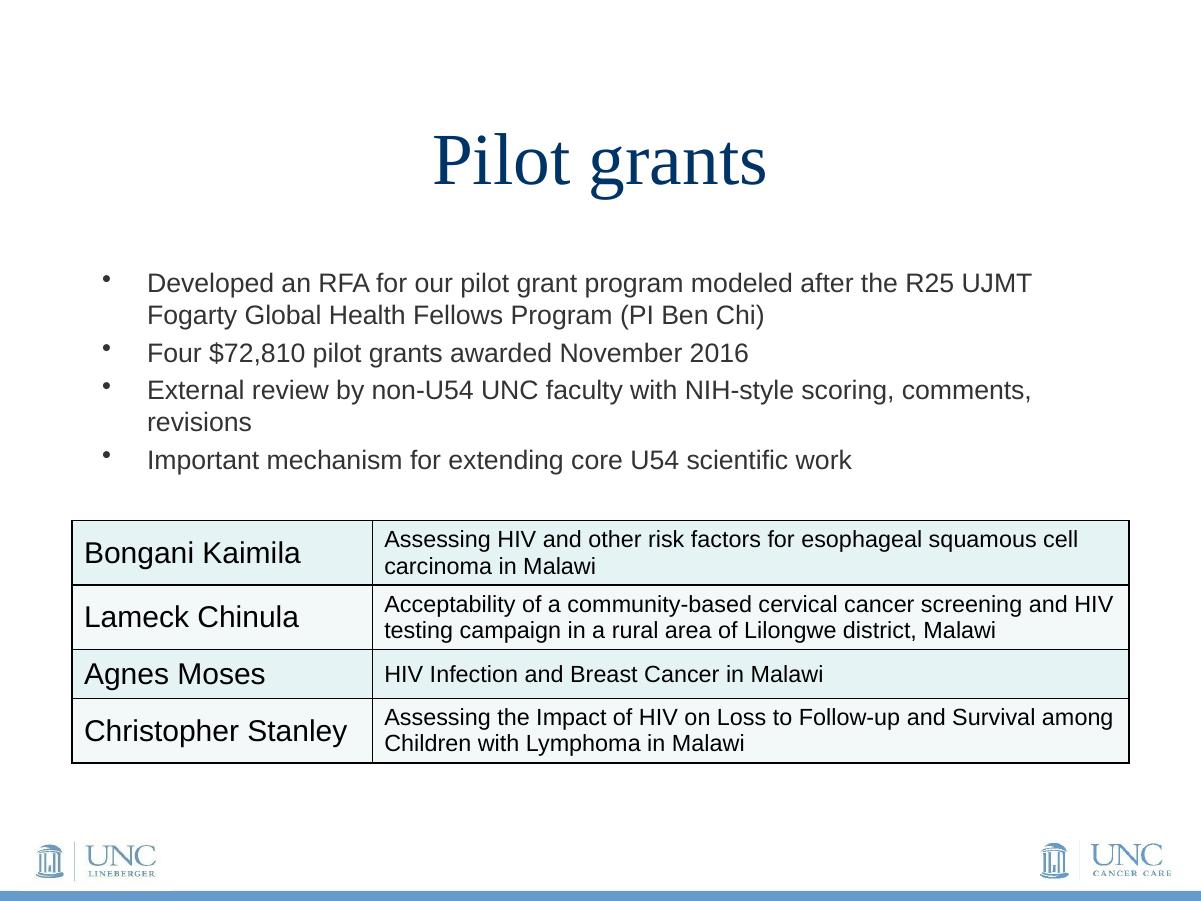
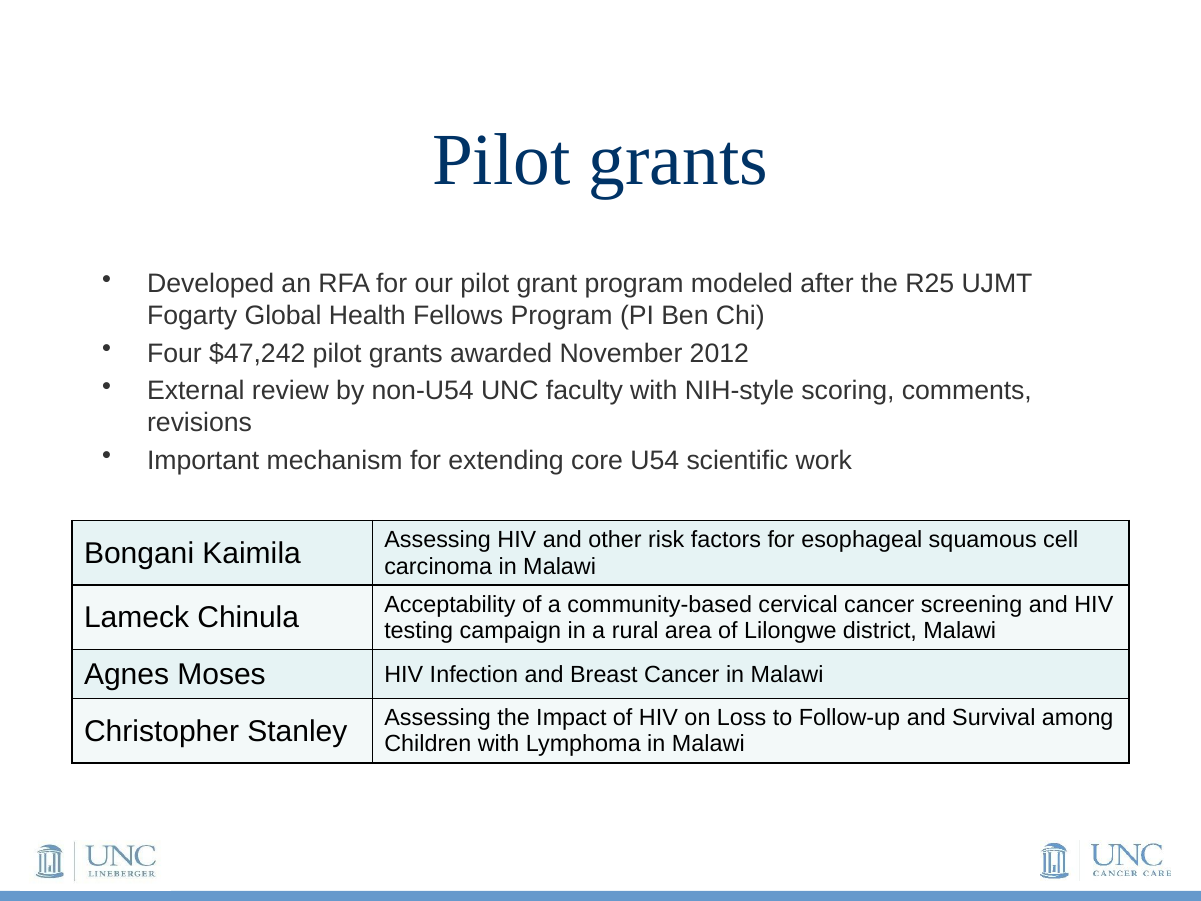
$72,810: $72,810 -> $47,242 (257, 353)
2016: 2016 -> 2012 (719, 353)
